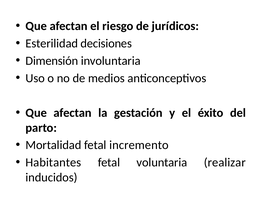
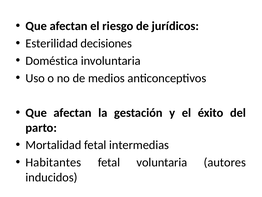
Dimensión: Dimensión -> Doméstica (52, 61)
incremento: incremento -> intermedias (139, 145)
realizar: realizar -> autores (225, 162)
